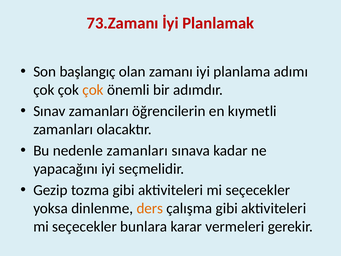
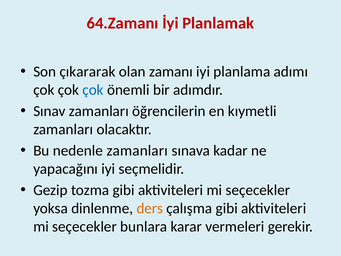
73.Zamanı: 73.Zamanı -> 64.Zamanı (123, 23)
başlangıç: başlangıç -> çıkararak (88, 72)
çok colour: orange -> blue (93, 90)
